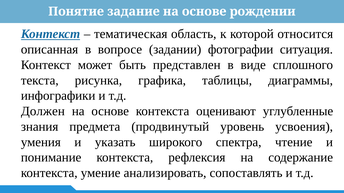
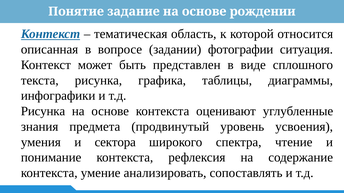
Должен: Должен -> Рисунка (43, 111)
указать: указать -> сектора (115, 142)
